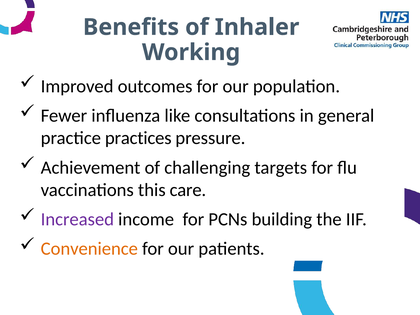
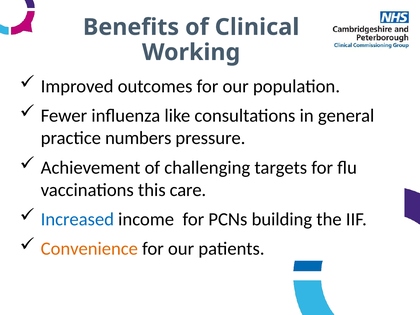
Inhaler: Inhaler -> Clinical (257, 27)
practices: practices -> numbers (138, 138)
Increased colour: purple -> blue (77, 219)
